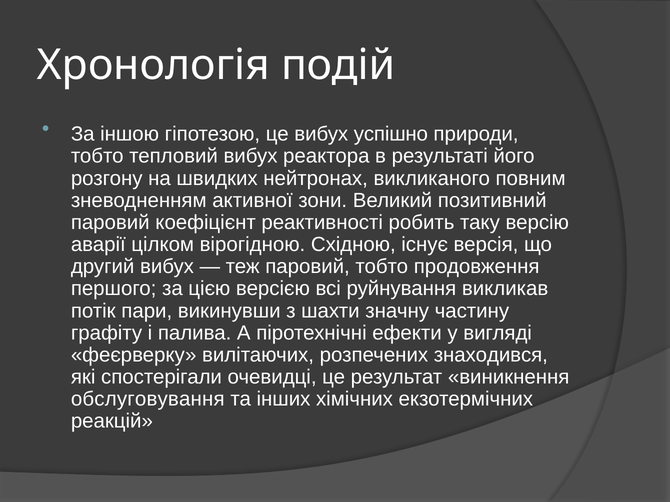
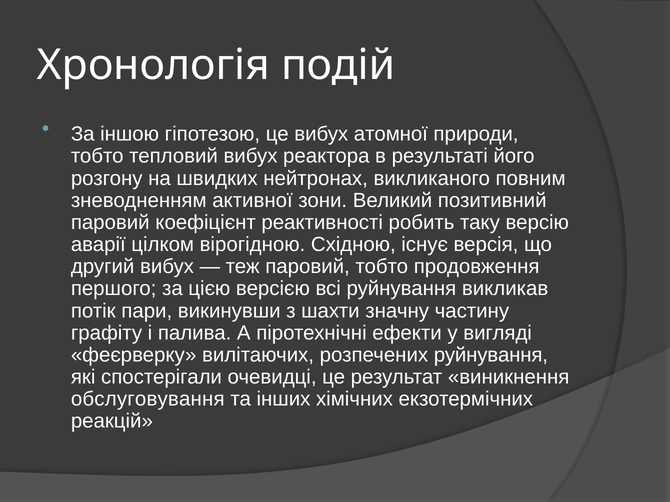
успішно: успішно -> атомної (391, 134)
розпечених знаходився: знаходився -> руйнування (491, 355)
